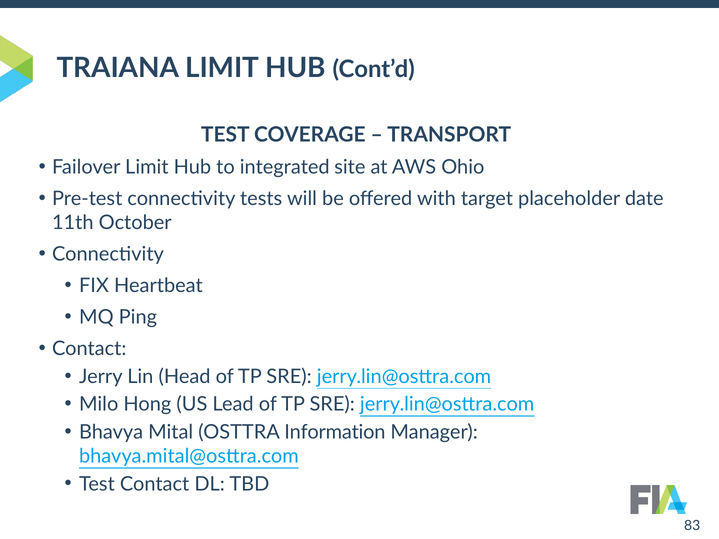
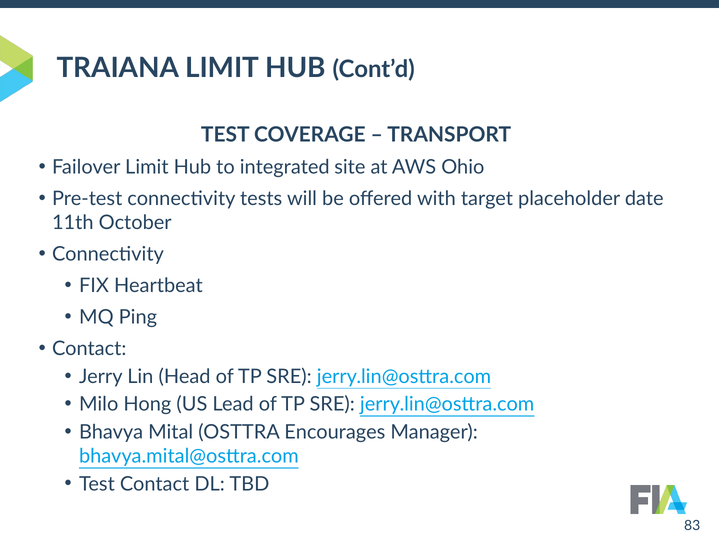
Information: Information -> Encourages (335, 432)
